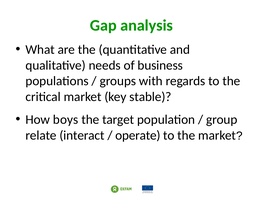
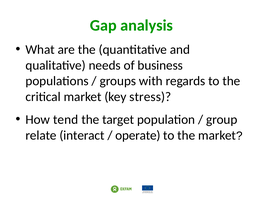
stable: stable -> stress (150, 97)
boys: boys -> tend (66, 120)
